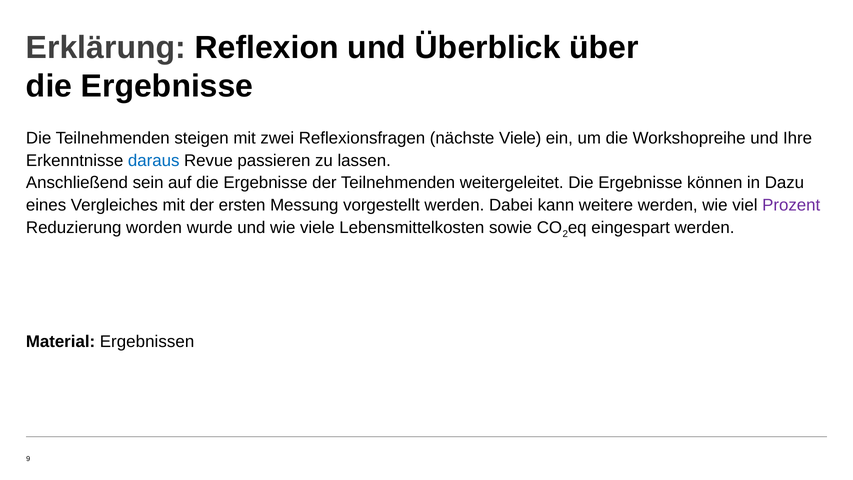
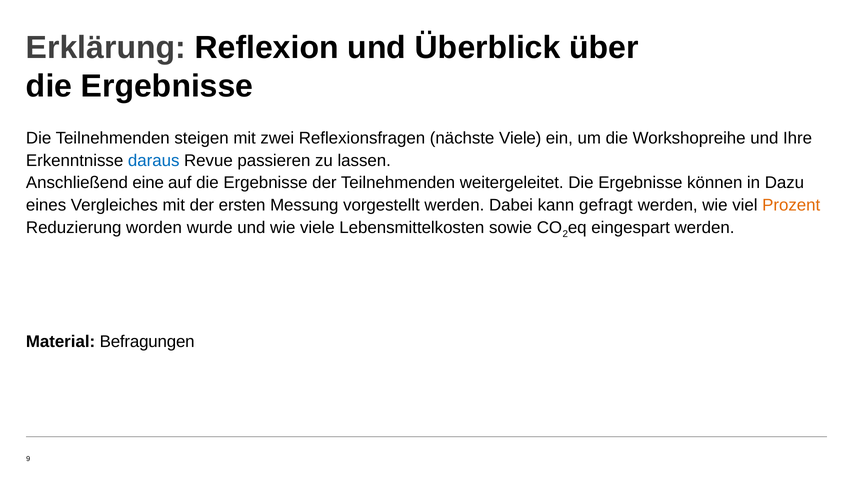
sein: sein -> eine (148, 183)
weitere: weitere -> gefragt (606, 205)
Prozent colour: purple -> orange (791, 205)
Ergebnissen: Ergebnissen -> Befragungen (147, 342)
